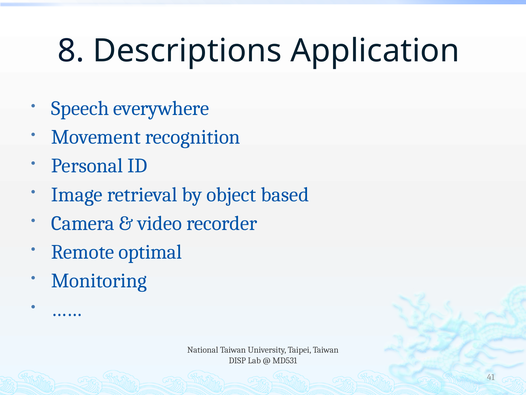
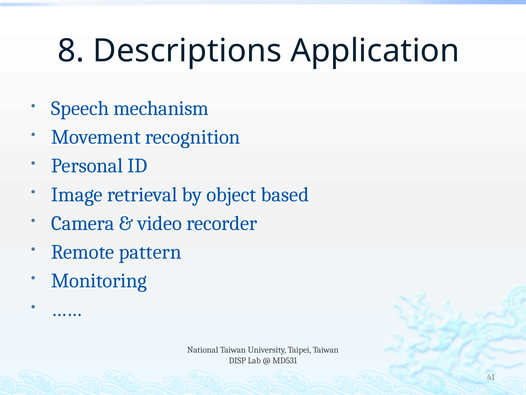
everywhere: everywhere -> mechanism (161, 108)
optimal: optimal -> pattern (150, 252)
